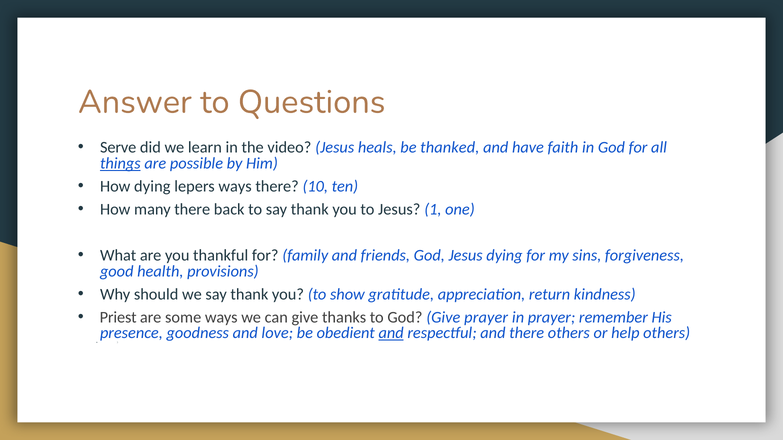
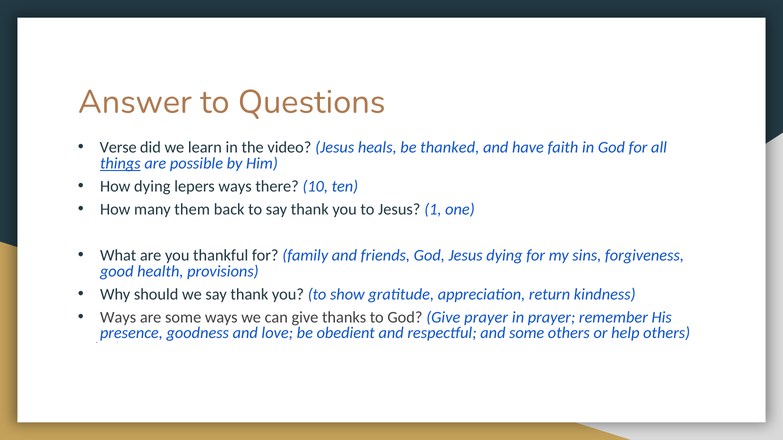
Serve: Serve -> Verse (118, 148)
many there: there -> them (192, 210)
Priest: Priest -> Ways (118, 318)
and underline: present -> none (391, 333)
and there: there -> some (527, 333)
